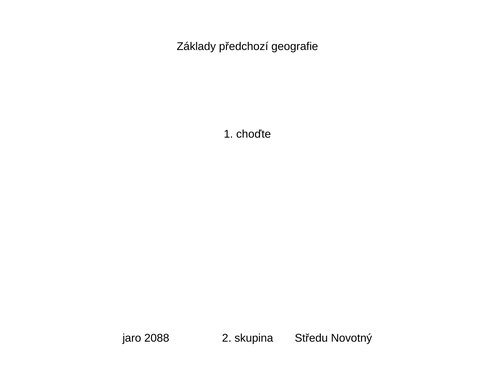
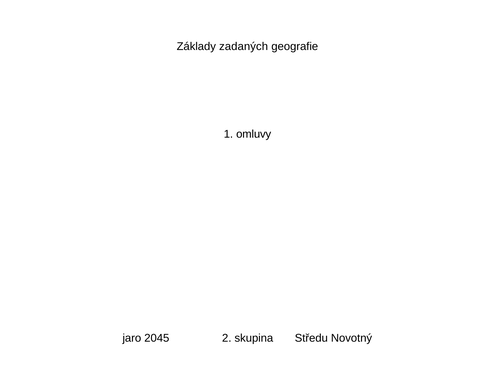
předchozí: předchozí -> zadaných (244, 47)
choďte: choďte -> omluvy (254, 134)
2088: 2088 -> 2045 (157, 338)
